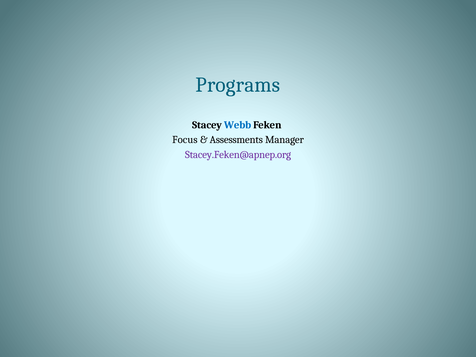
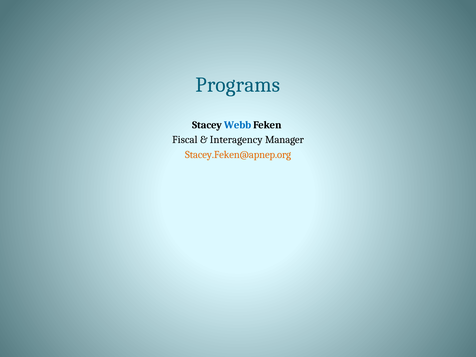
Focus: Focus -> Fiscal (185, 140)
Assessments: Assessments -> Interagency (236, 140)
Stacey.Feken@apnep.org colour: purple -> orange (238, 155)
